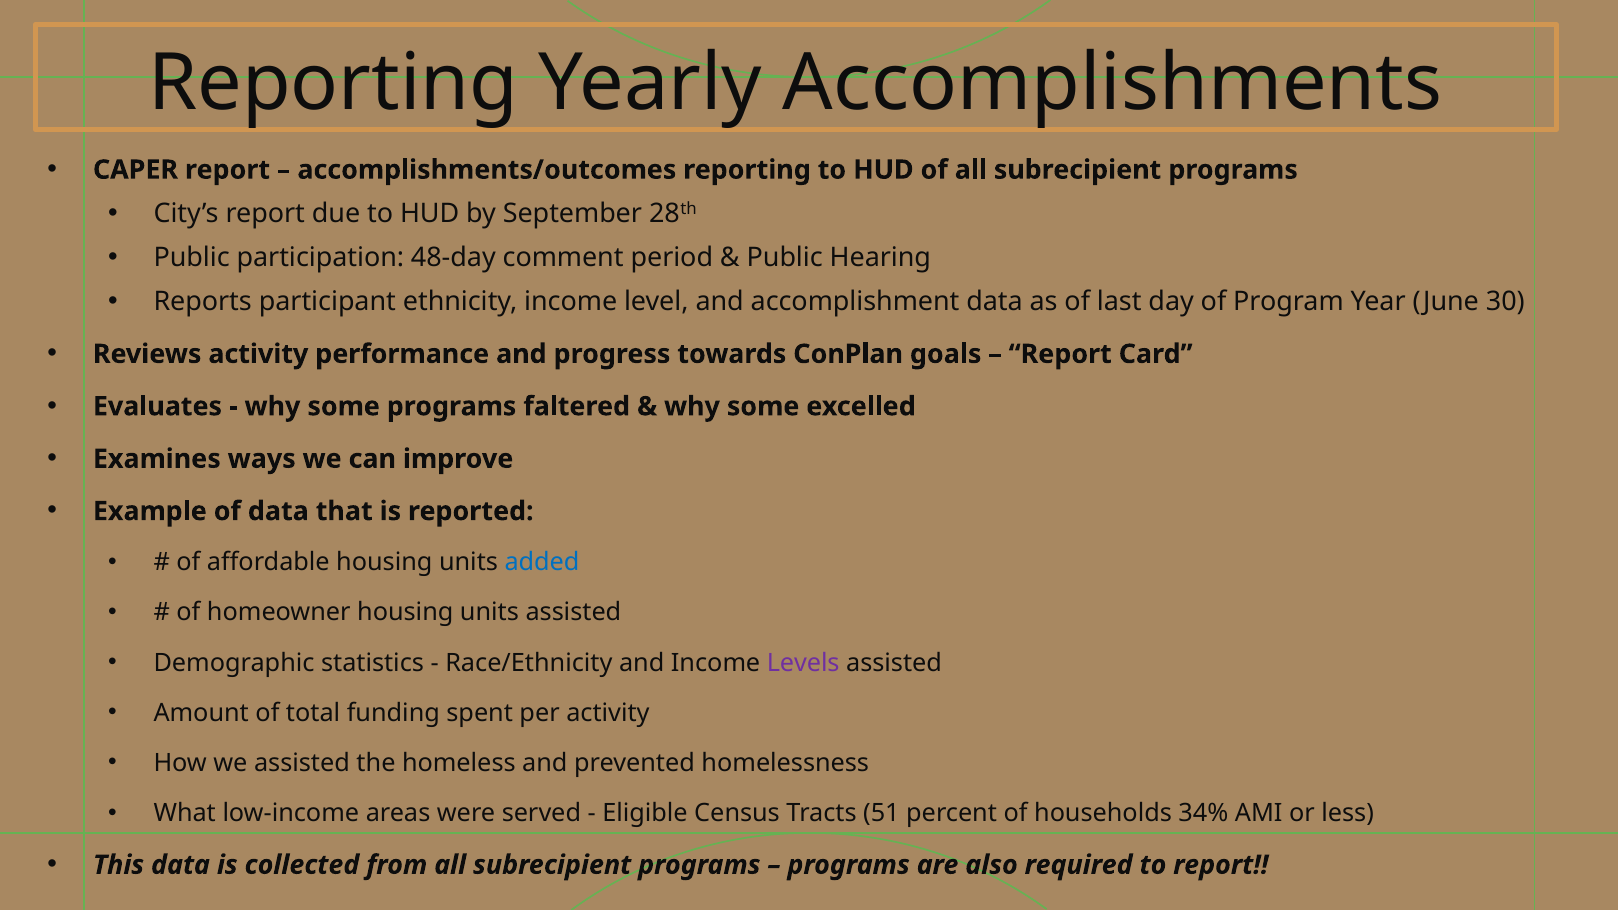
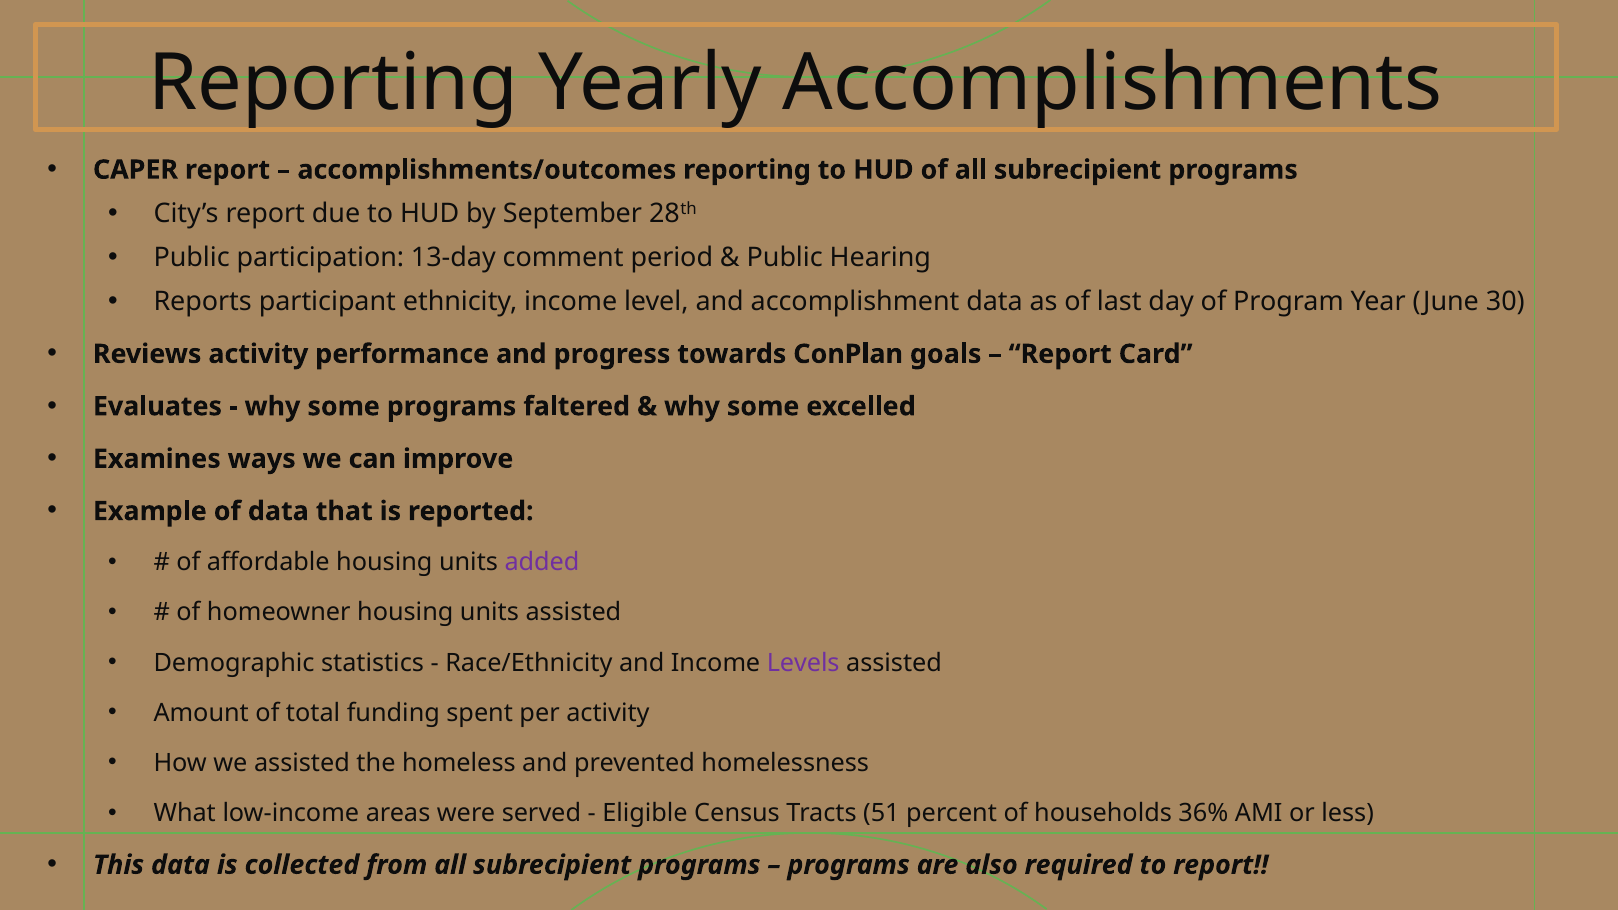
48-day: 48-day -> 13-day (453, 258)
added colour: blue -> purple (542, 562)
34%: 34% -> 36% (1203, 813)
